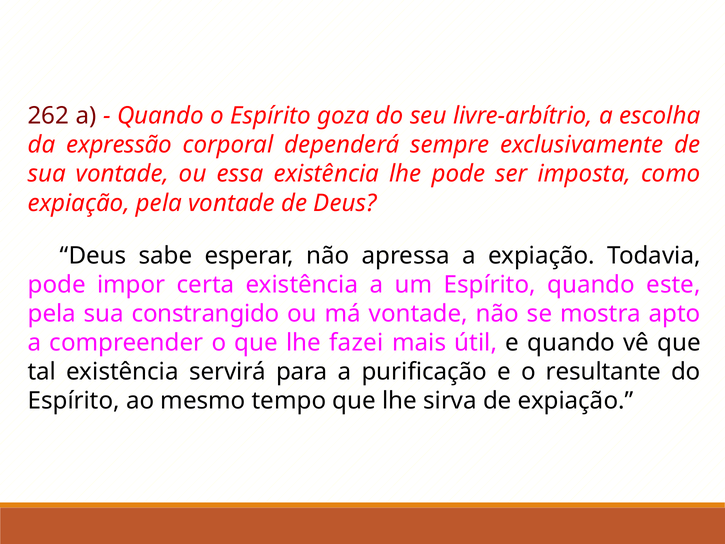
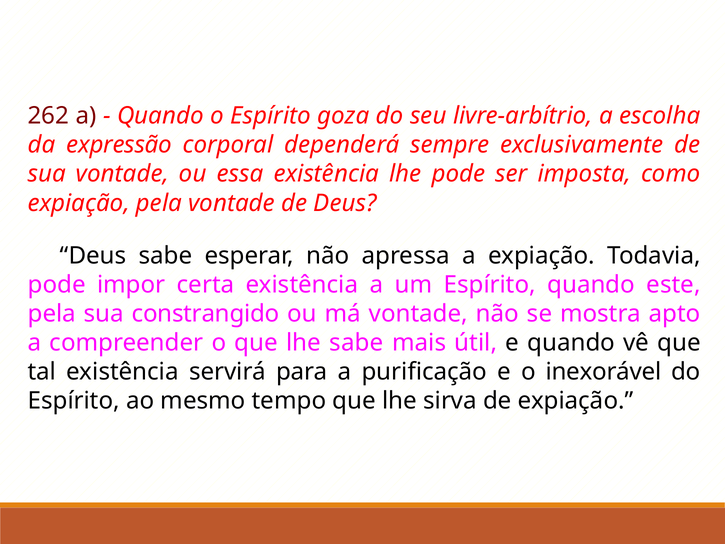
lhe fazei: fazei -> sabe (356, 343)
resultante: resultante -> inexorável (604, 372)
